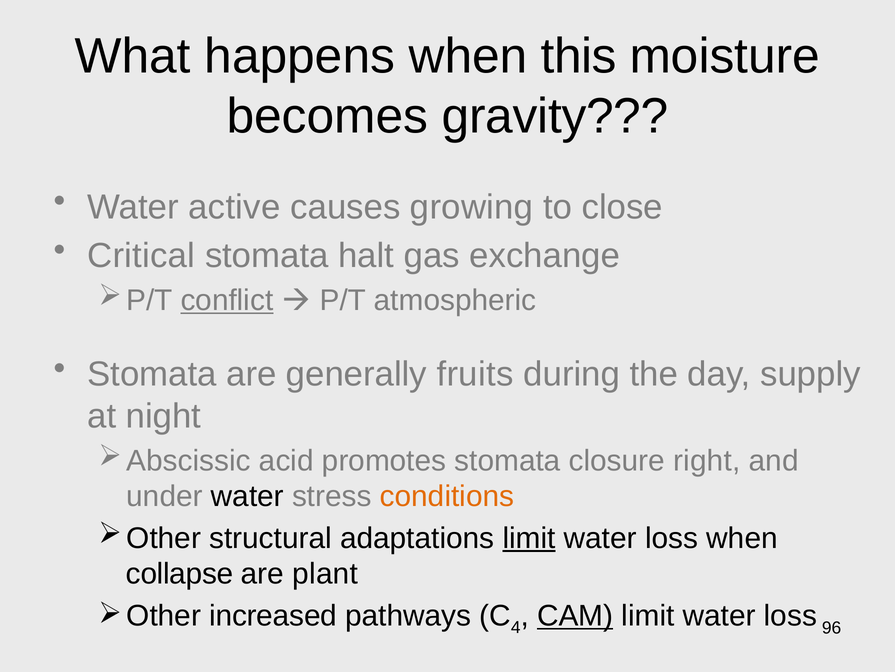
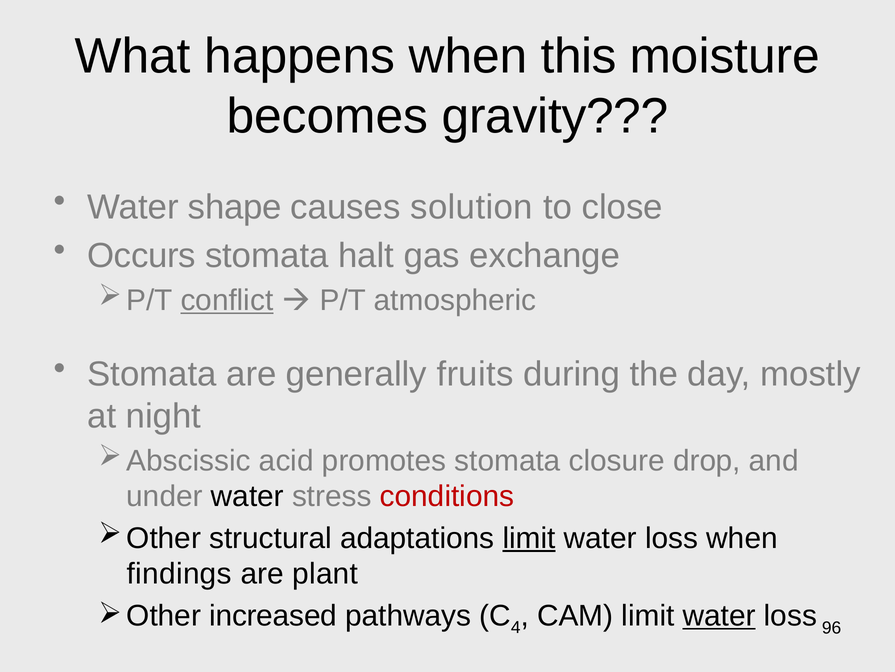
active: active -> shape (235, 207)
growing: growing -> solution (472, 207)
Critical: Critical -> Occurs (142, 256)
supply: supply -> mostly (810, 374)
right: right -> drop (707, 460)
conditions colour: orange -> red (447, 496)
collapse: collapse -> findings (179, 573)
CAM underline: present -> none (575, 615)
water underline: none -> present (719, 615)
